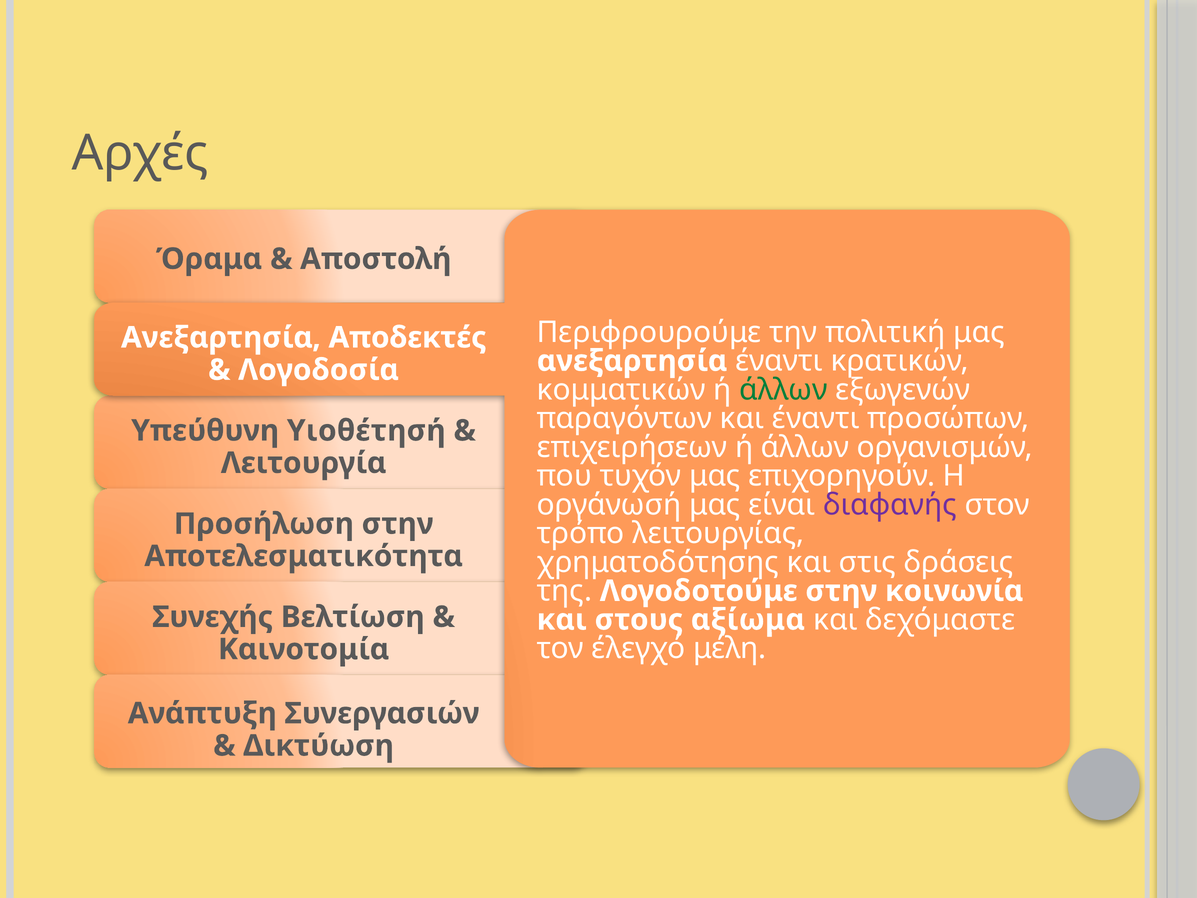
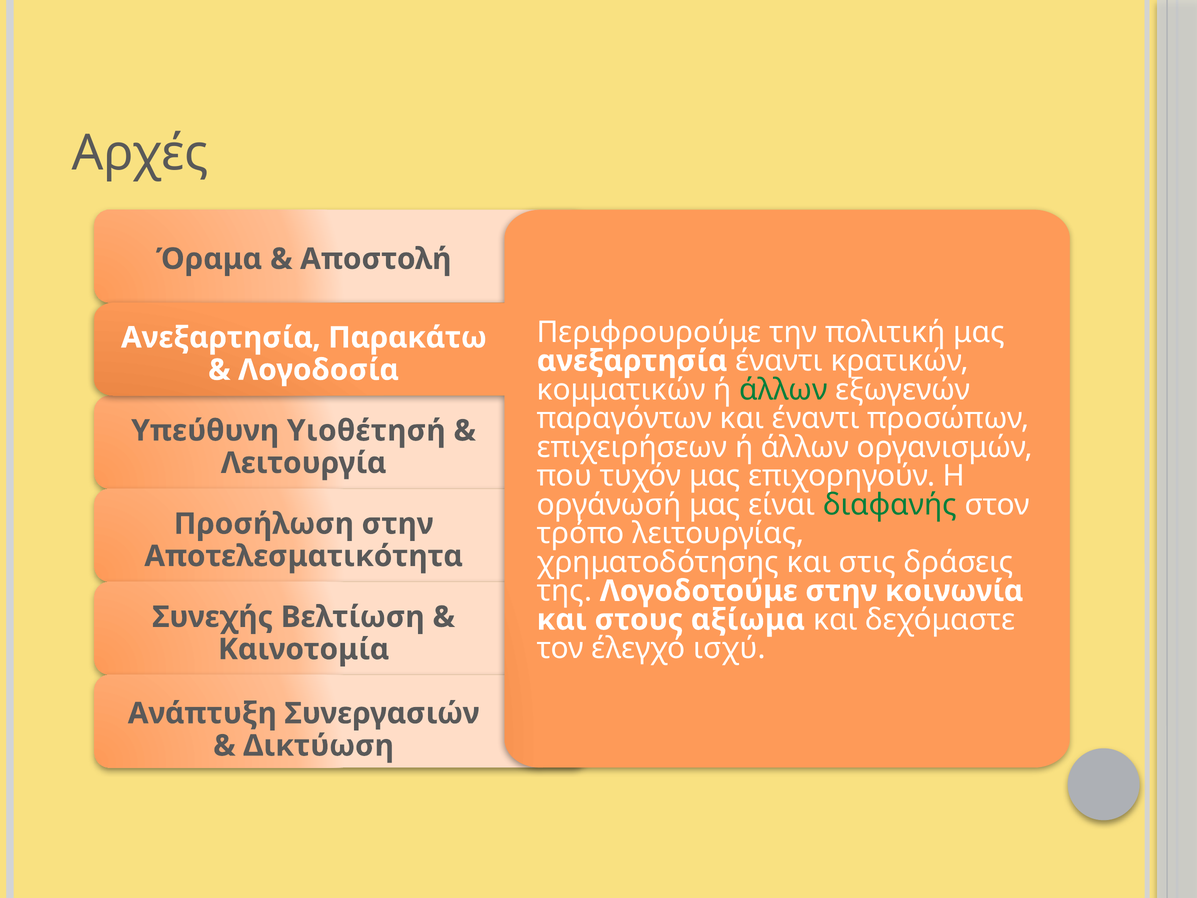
Αποδεκτές: Αποδεκτές -> Παρακάτω (408, 338)
διαφανής colour: purple -> green (890, 505)
μέλη: μέλη -> ισχύ (729, 648)
